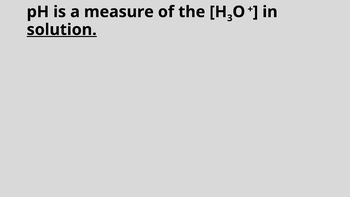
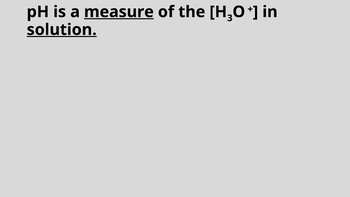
measure underline: none -> present (119, 12)
